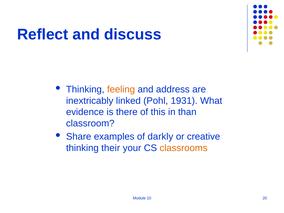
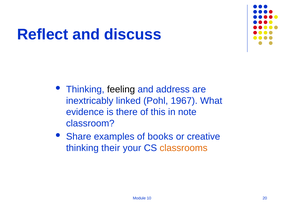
feeling colour: orange -> black (121, 89)
1931: 1931 -> 1967 (184, 101)
than: than -> note (187, 112)
darkly: darkly -> books (160, 137)
